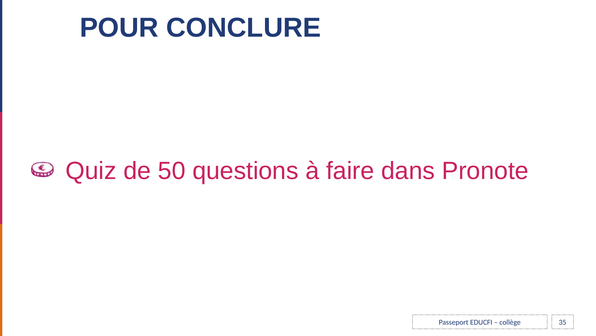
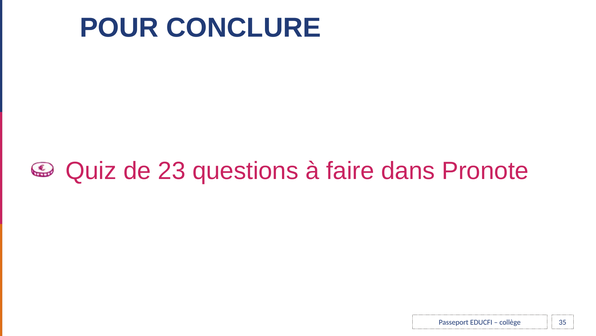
50: 50 -> 23 (172, 171)
